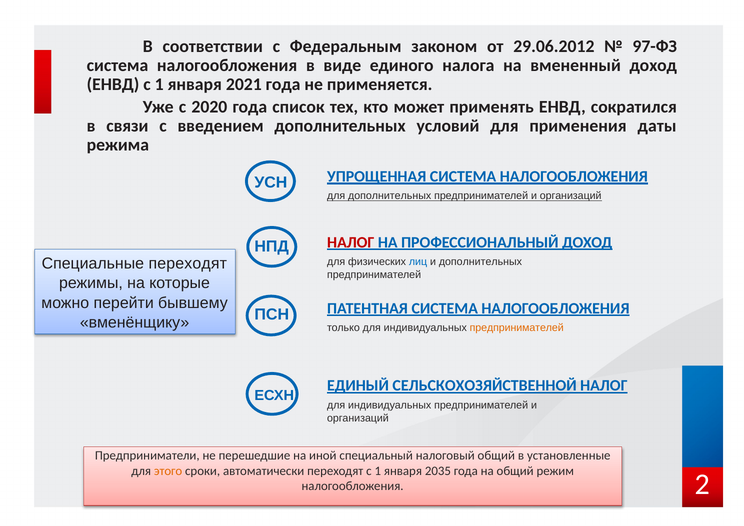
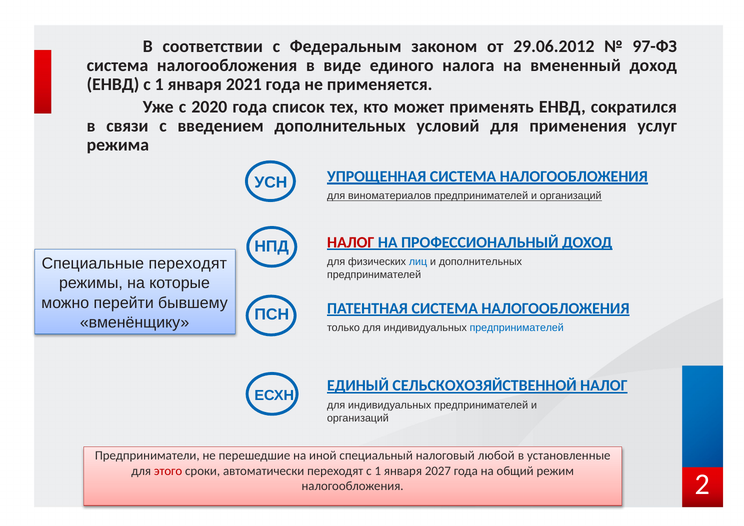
даты: даты -> услуг (657, 126)
для дополнительных: дополнительных -> виноматериалов (390, 196)
предпринимателей colour: orange -> blue (517, 328)
налоговый общий: общий -> любой (496, 456)
этого colour: orange -> red (168, 471)
2035: 2035 -> 2027 (438, 471)
